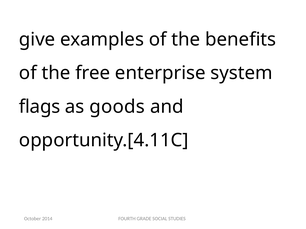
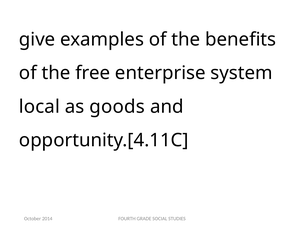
flags: flags -> local (39, 107)
